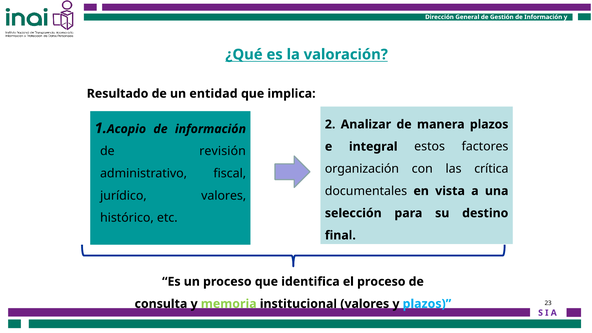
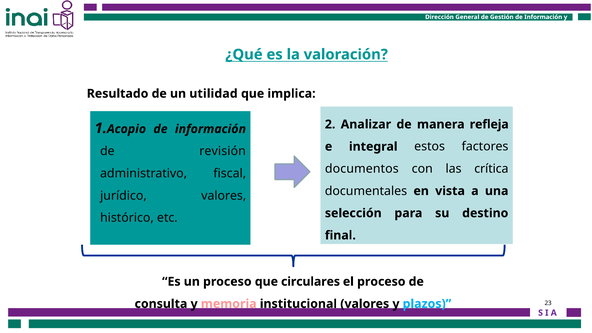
entidad: entidad -> utilidad (213, 94)
manera plazos: plazos -> refleja (489, 124)
organización: organización -> documentos (362, 169)
identifica: identifica -> circulares (311, 282)
memoria colour: light green -> pink (229, 304)
